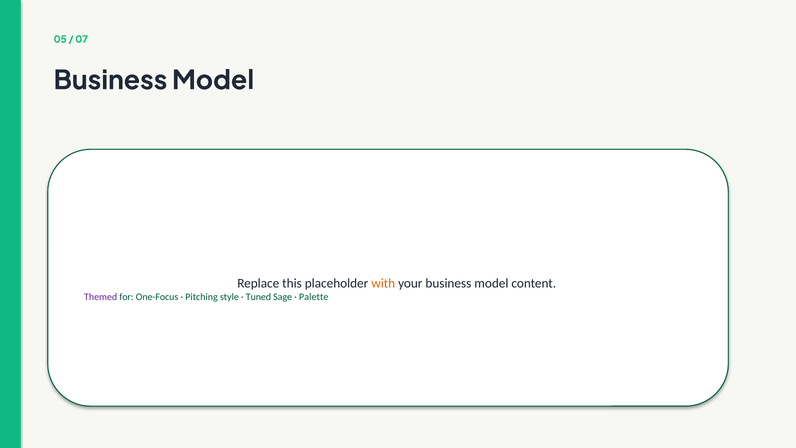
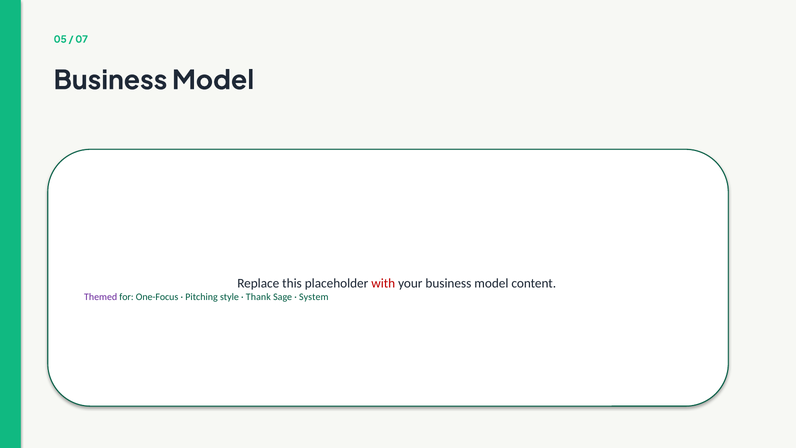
with colour: orange -> red (383, 283)
Tuned: Tuned -> Thank (258, 297)
Palette: Palette -> System (314, 297)
